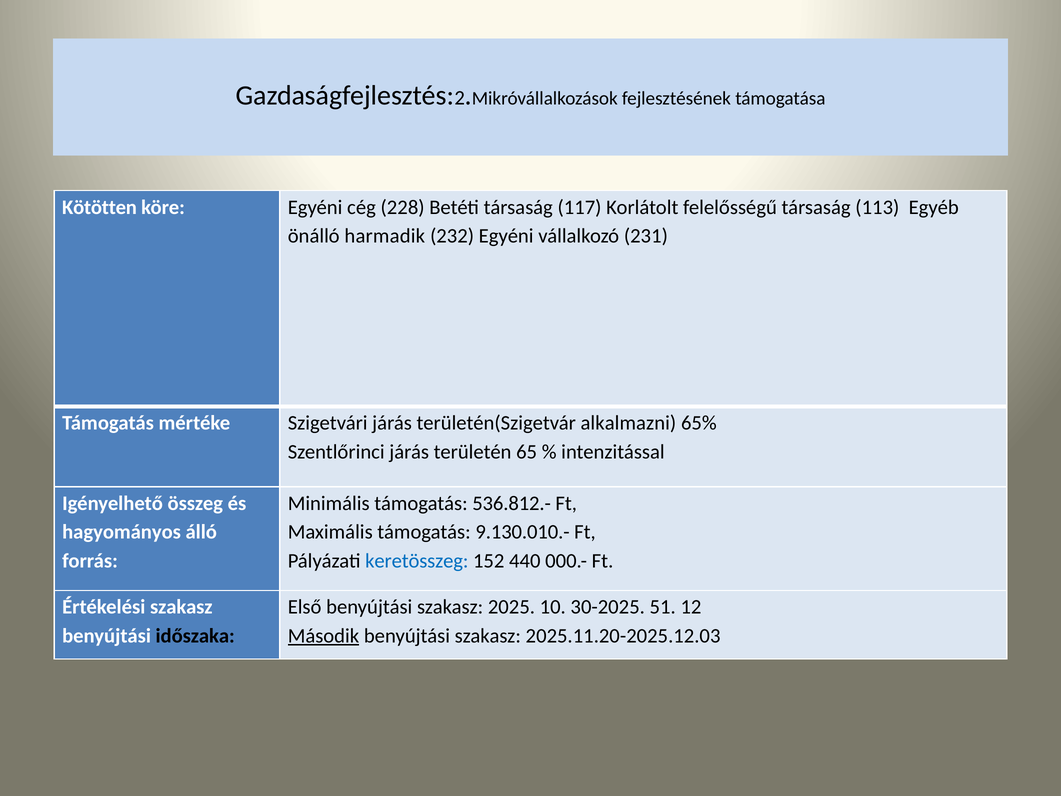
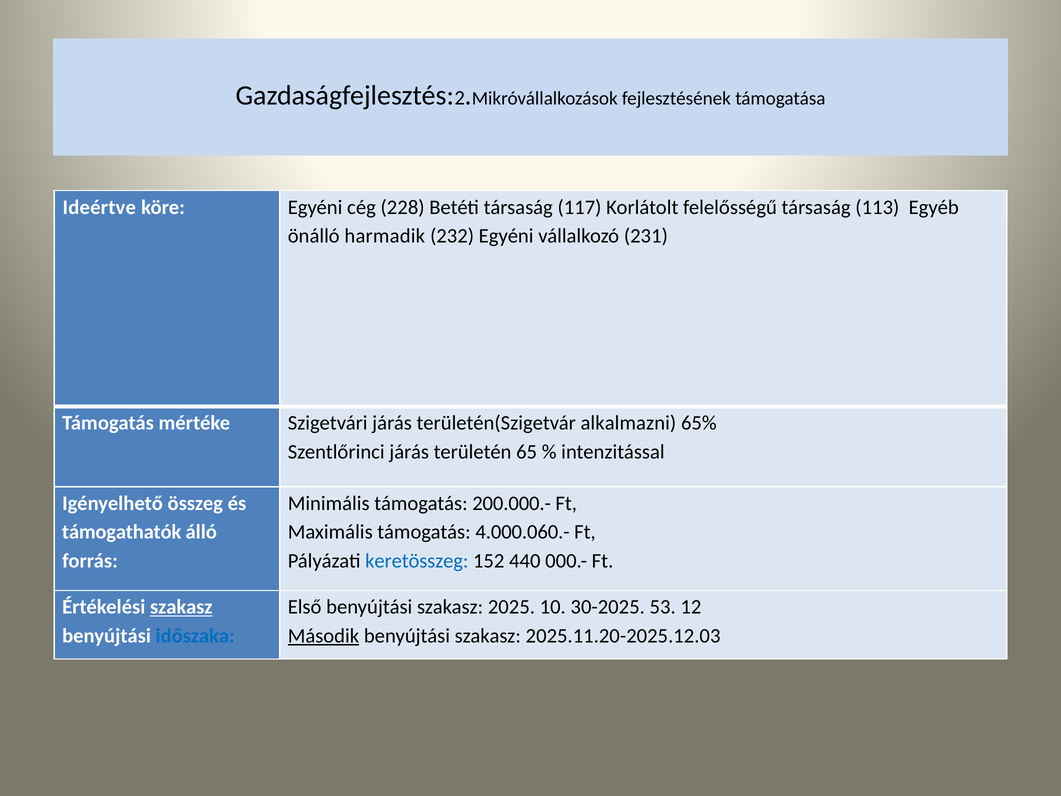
Kötötten: Kötötten -> Ideértve (99, 207)
536.812.-: 536.812.- -> 200.000.- (512, 503)
hagyományos: hagyományos -> támogathatók (122, 532)
9.130.010.-: 9.130.010.- -> 4.000.060.- (523, 532)
szakasz underline: none -> present (181, 607)
51: 51 -> 53 (663, 607)
időszaka colour: black -> blue (195, 636)
